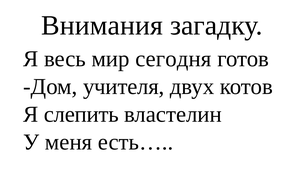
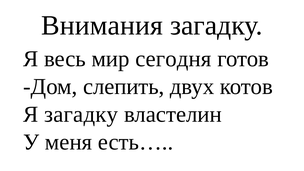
учителя: учителя -> слепить (124, 87)
Я слепить: слепить -> загадку (81, 114)
